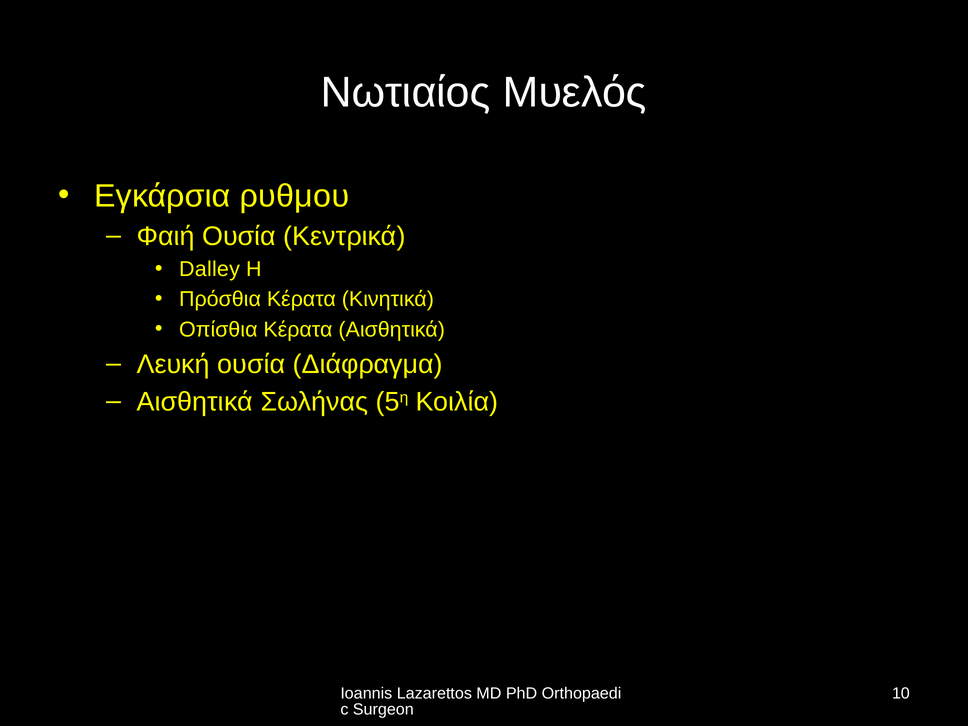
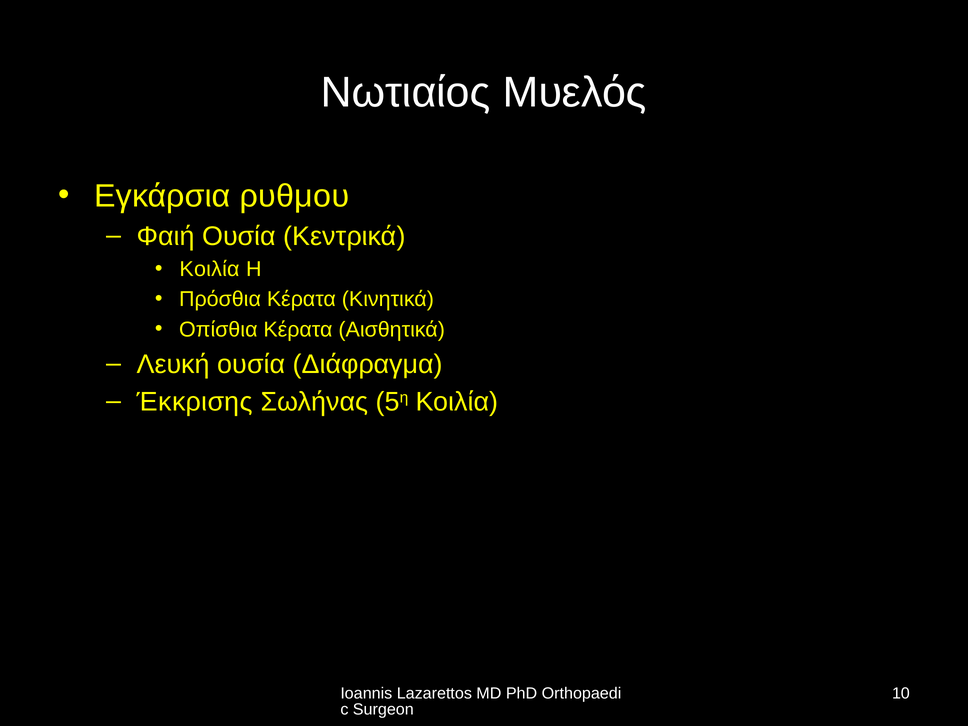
Dalley: Dalley -> Κοιλία (210, 269)
Αισθητικά: Αισθητικά -> Έκκρισης (195, 402)
